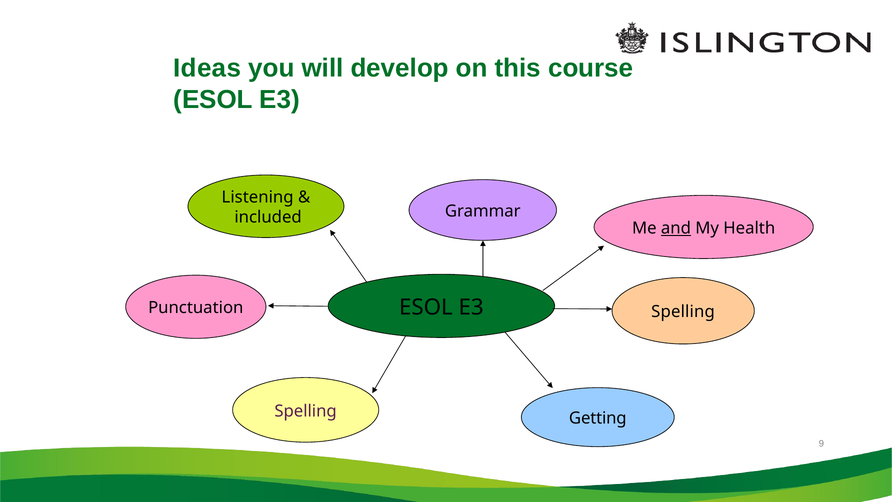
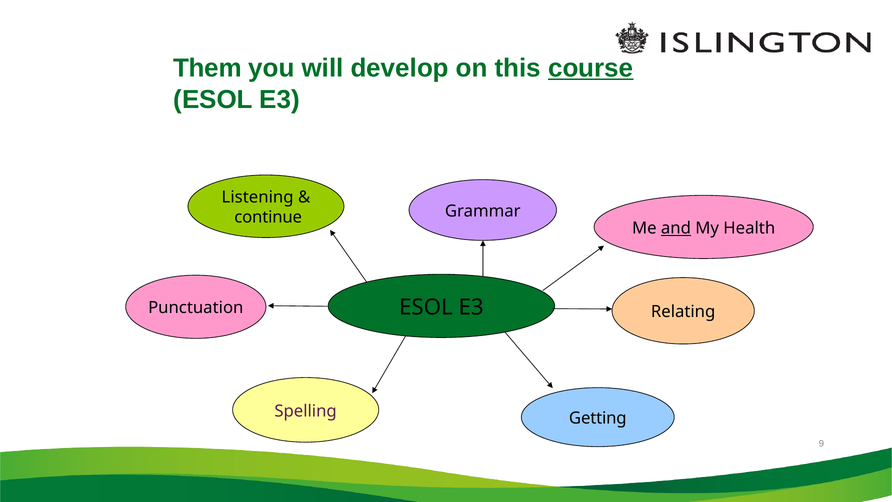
Ideas: Ideas -> Them (207, 68)
course underline: none -> present (591, 68)
included: included -> continue (268, 217)
Spelling: Spelling -> Relating (683, 312)
